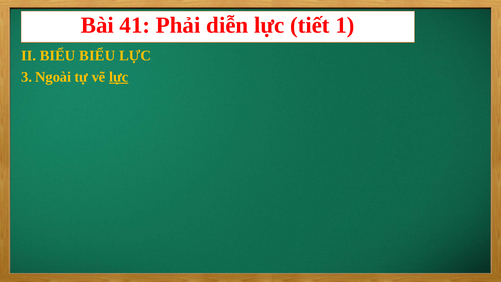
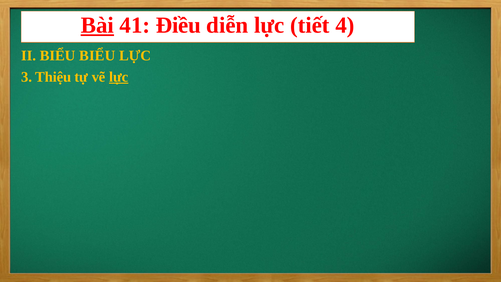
Bài underline: none -> present (97, 25)
Phải: Phải -> Điều (178, 25)
1: 1 -> 4 (345, 25)
Ngoài: Ngoài -> Thiệu (53, 77)
